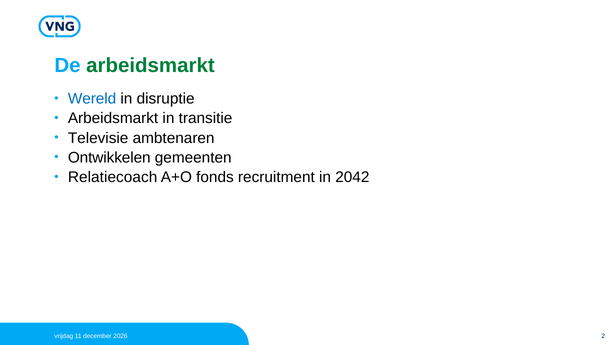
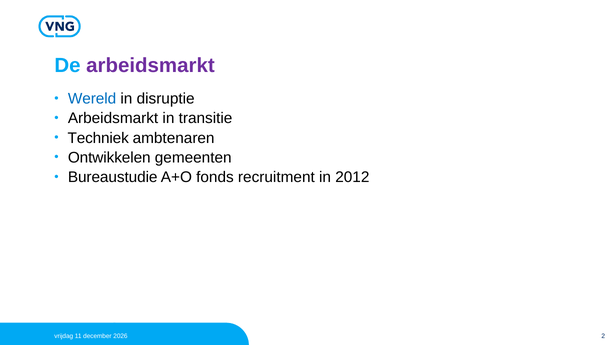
arbeidsmarkt colour: green -> purple (150, 65)
Televisie: Televisie -> Techniek (98, 138)
Relatiecoach: Relatiecoach -> Bureaustudie (113, 177)
2042: 2042 -> 2012 (352, 177)
